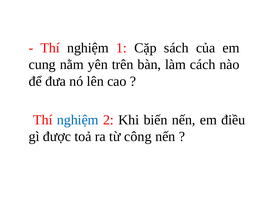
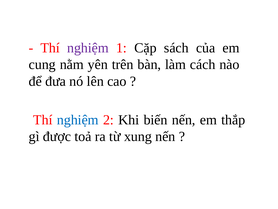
nghiệm colour: black -> purple (88, 48)
điều: điều -> thắp (233, 120)
công: công -> xung (138, 136)
